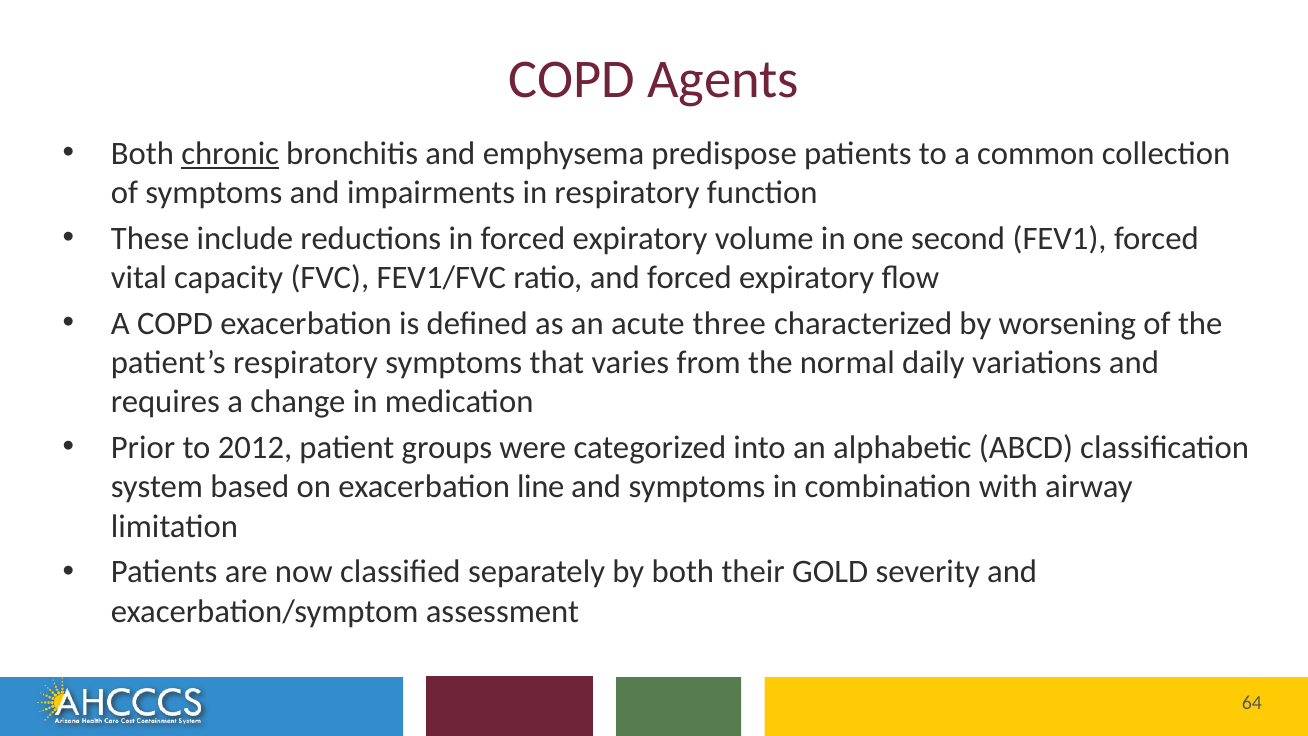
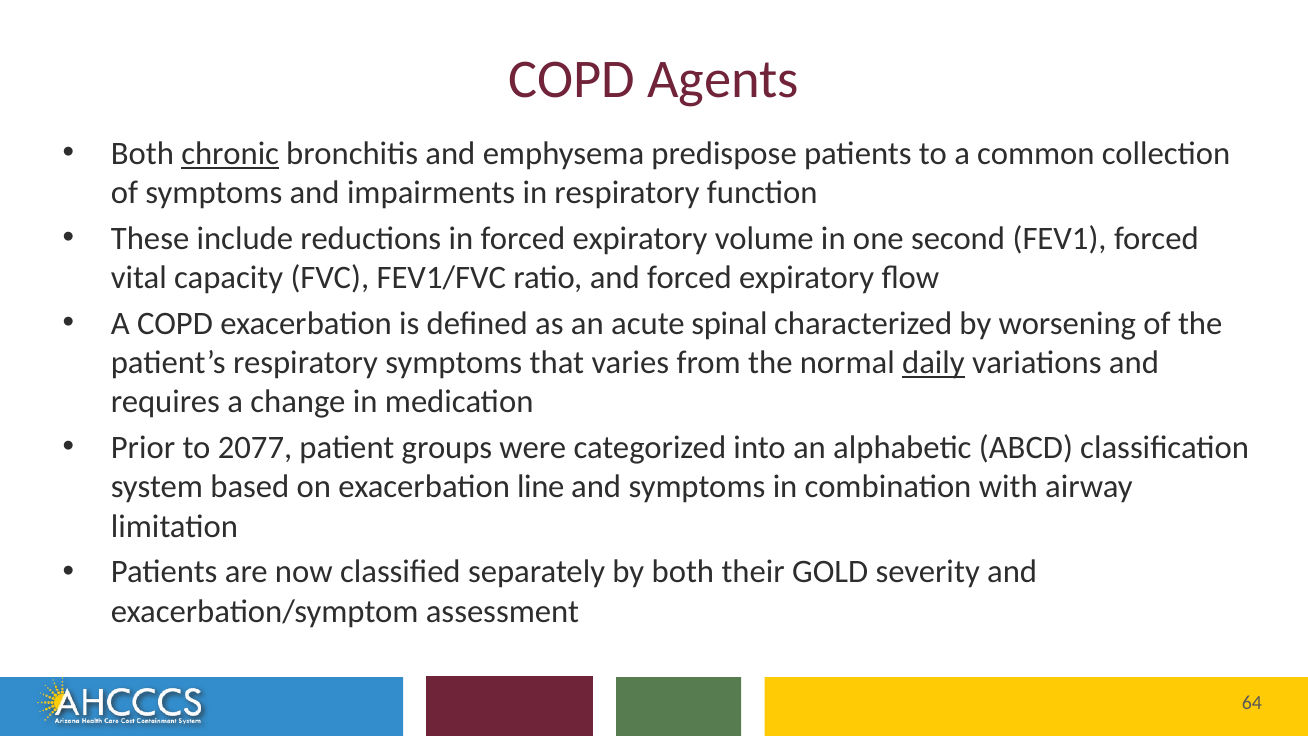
three: three -> spinal (729, 323)
daily underline: none -> present (933, 363)
2012: 2012 -> 2077 (255, 448)
